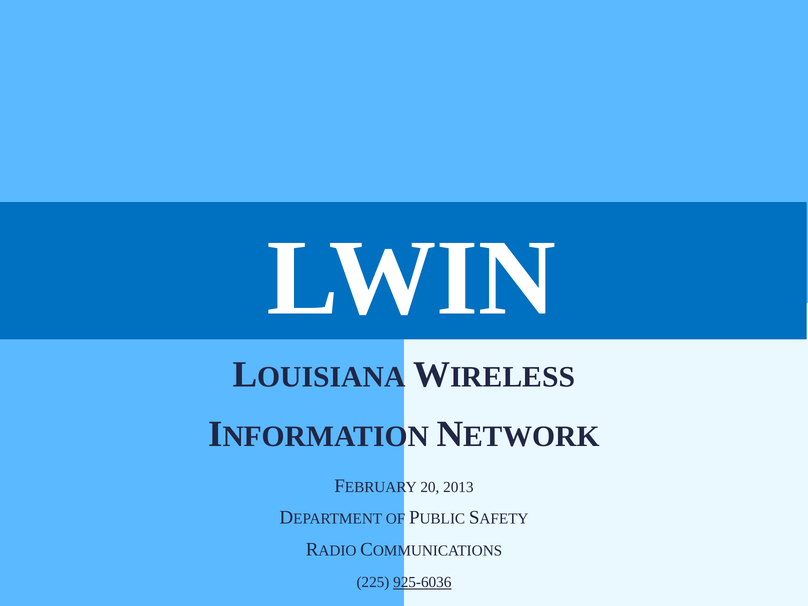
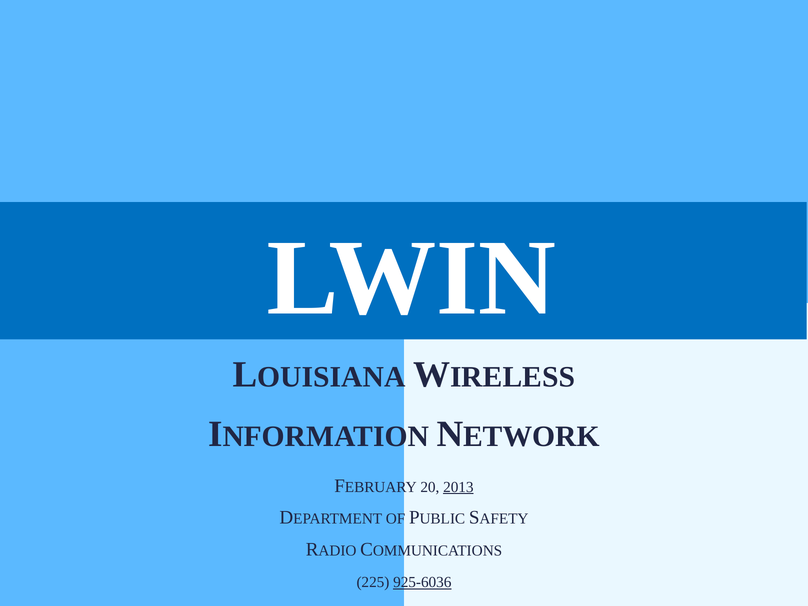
2013 underline: none -> present (458, 487)
